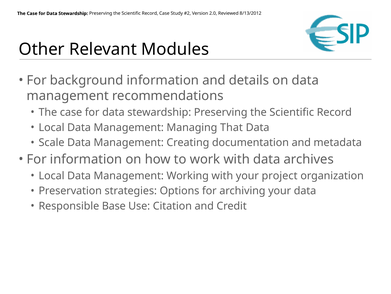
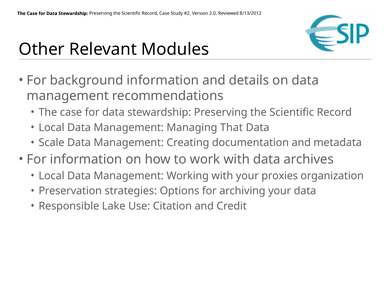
project: project -> proxies (280, 175)
Base: Base -> Lake (114, 206)
